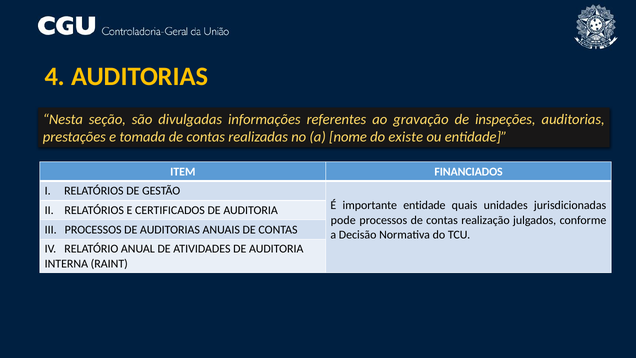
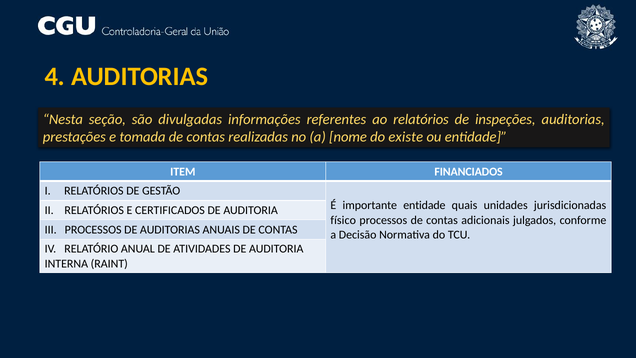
ao gravação: gravação -> relatórios (421, 120)
pode: pode -> físico (343, 220)
realização: realização -> adicionais (485, 220)
